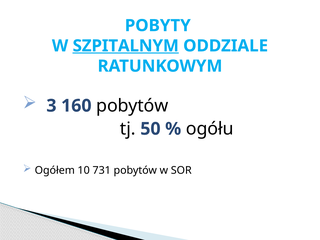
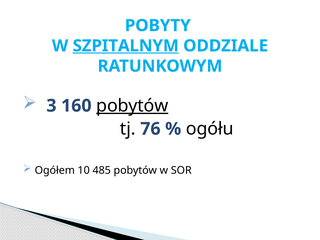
pobytów underline: none -> present (132, 106)
50: 50 -> 76 (150, 129)
731: 731 -> 485 (102, 170)
